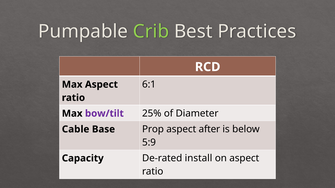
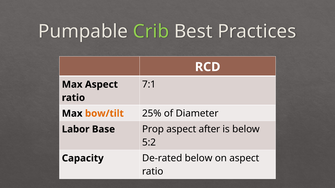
6:1: 6:1 -> 7:1 (149, 85)
bow/tilt colour: purple -> orange (104, 114)
Cable: Cable -> Labor (76, 130)
5:9: 5:9 -> 5:2 (149, 143)
De-rated install: install -> below (199, 159)
